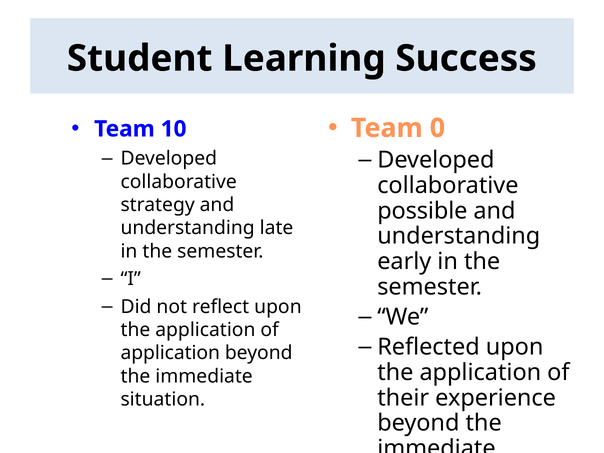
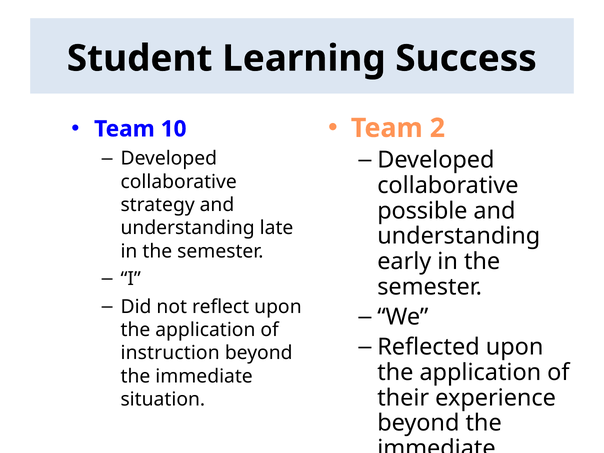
0: 0 -> 2 (437, 128)
application: application -> instruction (170, 353)
